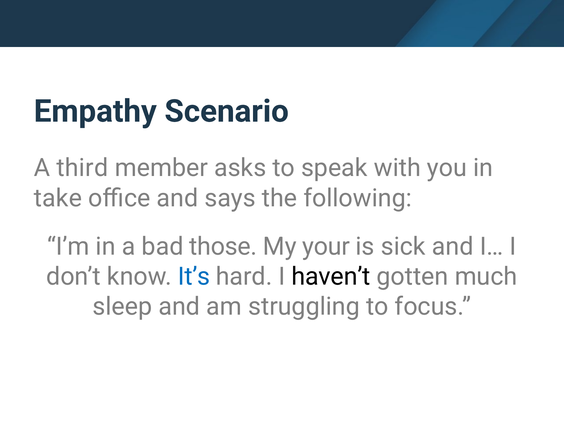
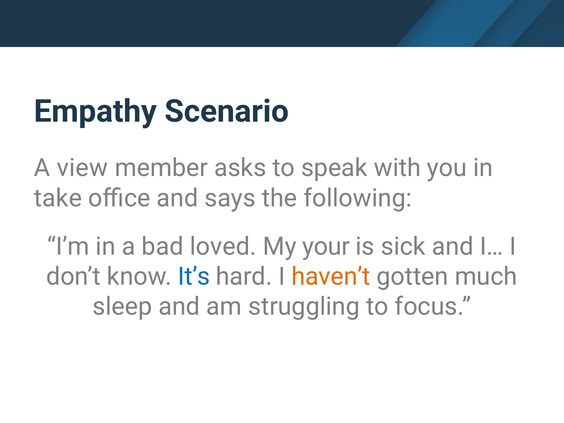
third: third -> view (82, 168)
those: those -> loved (223, 246)
haven’t colour: black -> orange (331, 277)
